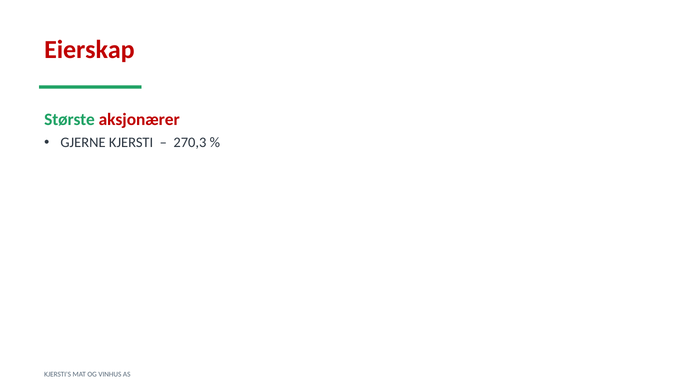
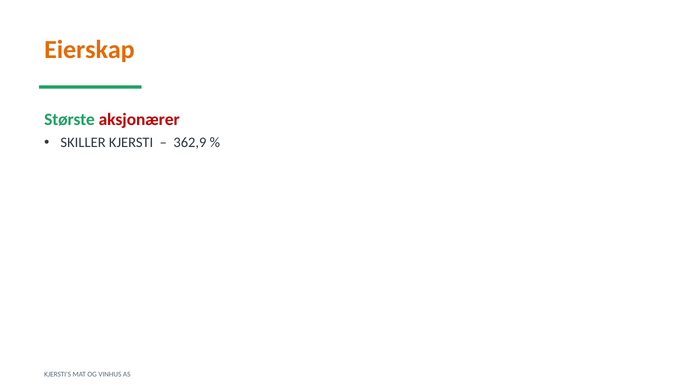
Eierskap colour: red -> orange (89, 50)
GJERNE: GJERNE -> SKILLER (83, 143)
270,3: 270,3 -> 362,9 (190, 143)
